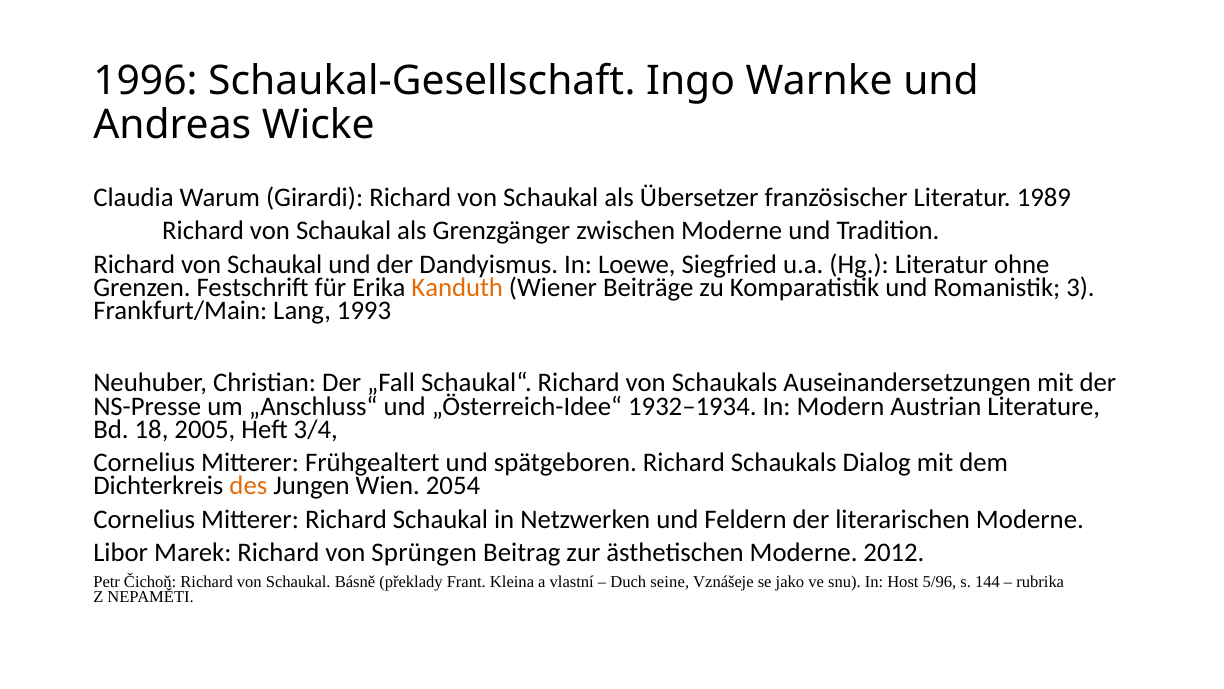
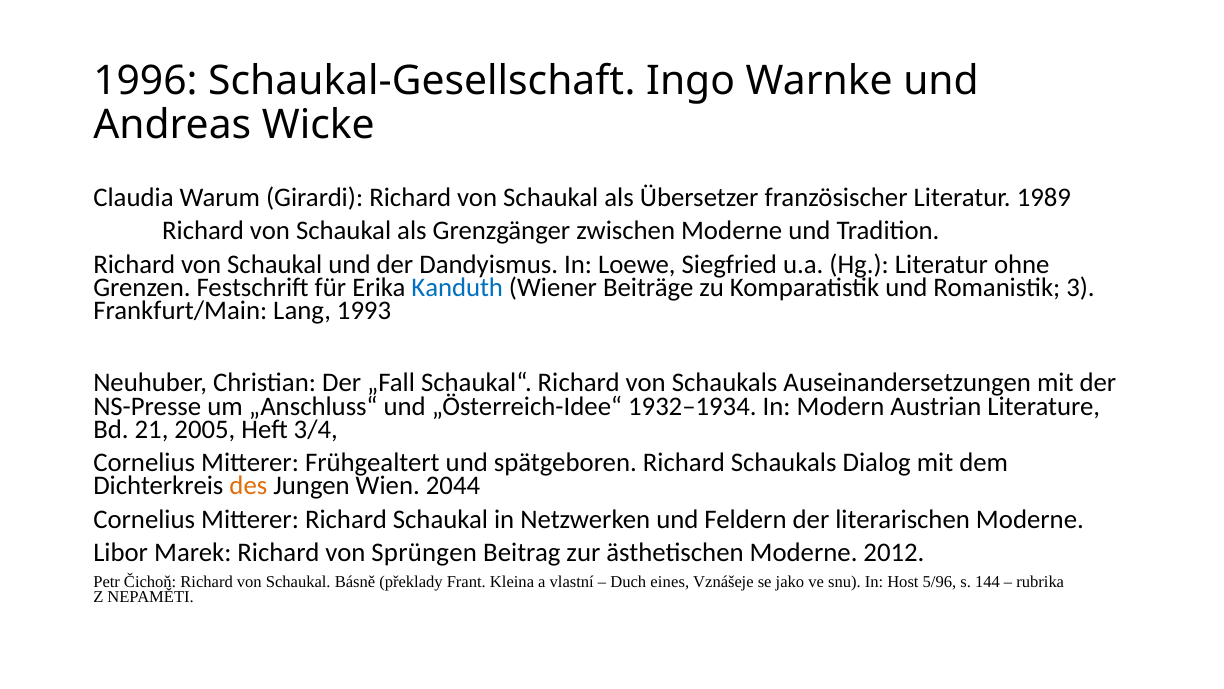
Kanduth colour: orange -> blue (457, 287)
18: 18 -> 21 (152, 429)
2054: 2054 -> 2044 (453, 486)
seine: seine -> eines (670, 582)
